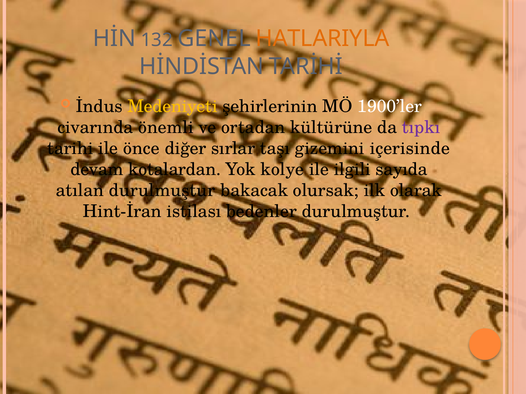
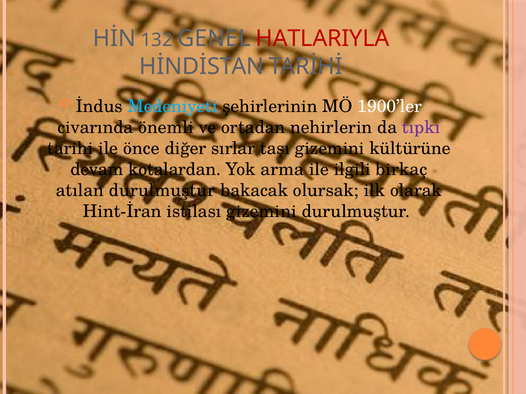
HATLARIYLA colour: orange -> red (322, 38)
Medeniyeti colour: yellow -> light blue (172, 106)
kültürüne: kültürüne -> nehirlerin (331, 127)
içerisinde: içerisinde -> kültürüne (410, 148)
kolye: kolye -> arma (282, 170)
sayıda: sayıda -> birkaç (401, 170)
istilası bedenler: bedenler -> gizemini (261, 212)
